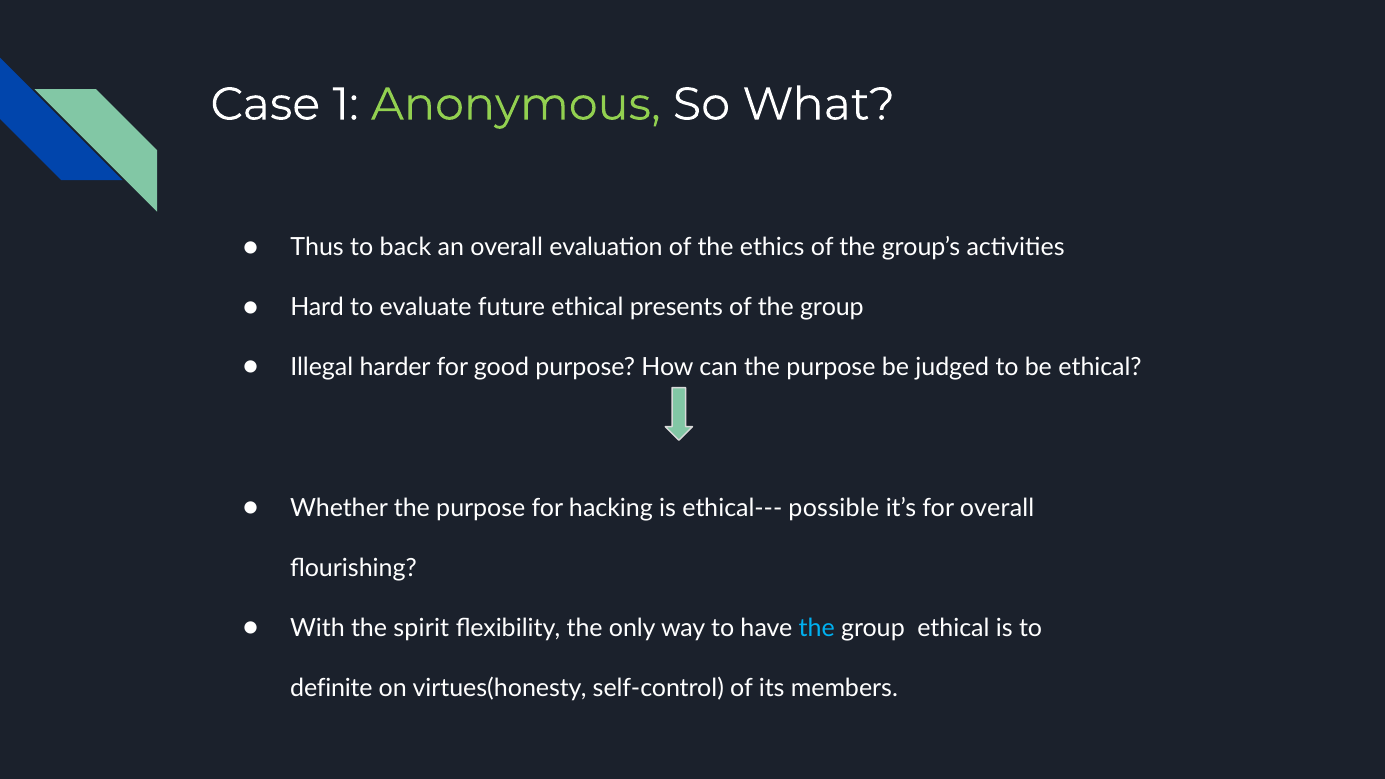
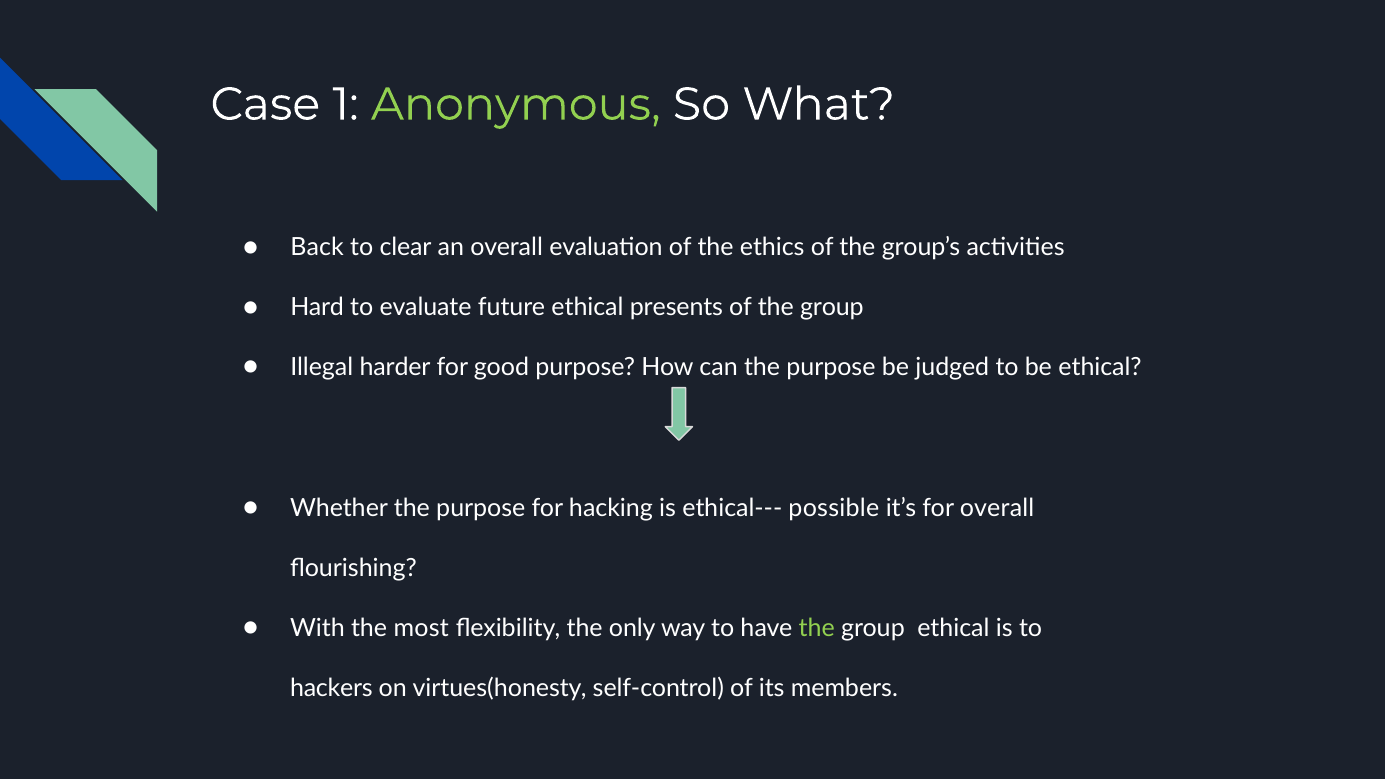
Thus: Thus -> Back (317, 248)
back: back -> clear (406, 248)
spirit: spirit -> most (421, 628)
the colour: light blue -> light green (817, 628)
definite: definite -> hackers (331, 688)
